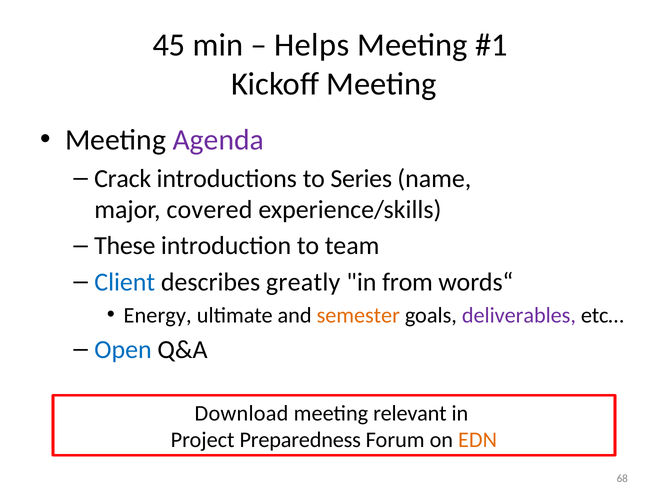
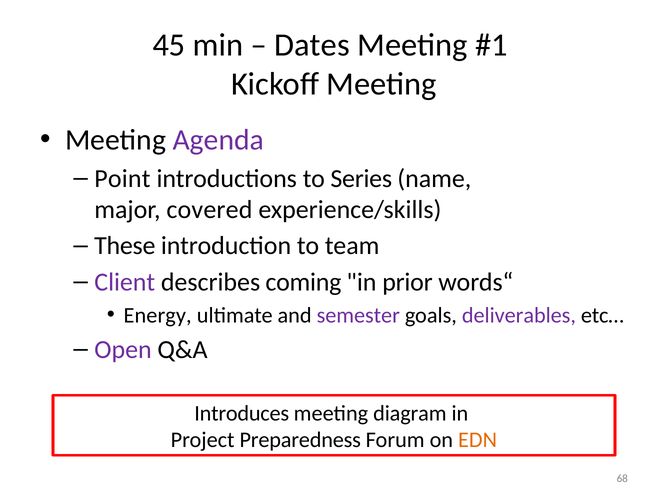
Helps: Helps -> Dates (312, 45)
Crack: Crack -> Point (122, 178)
Client colour: blue -> purple (125, 282)
greatly: greatly -> coming (303, 282)
from: from -> prior (407, 282)
semester colour: orange -> purple (358, 315)
Open colour: blue -> purple (123, 350)
Download: Download -> Introduces (242, 413)
relevant: relevant -> diagram (410, 413)
